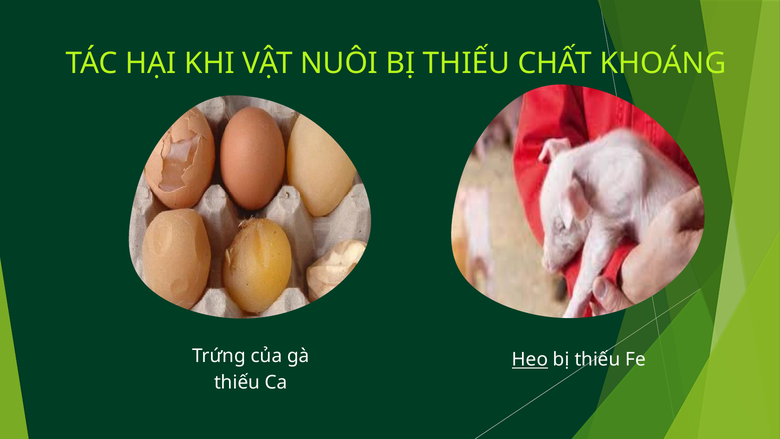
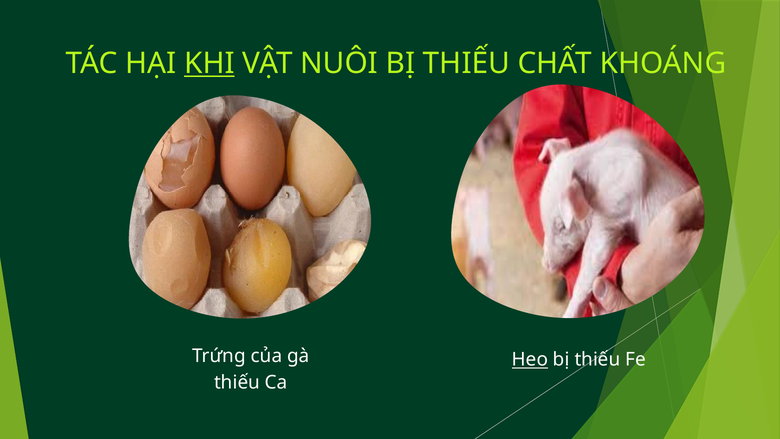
KHI underline: none -> present (209, 63)
